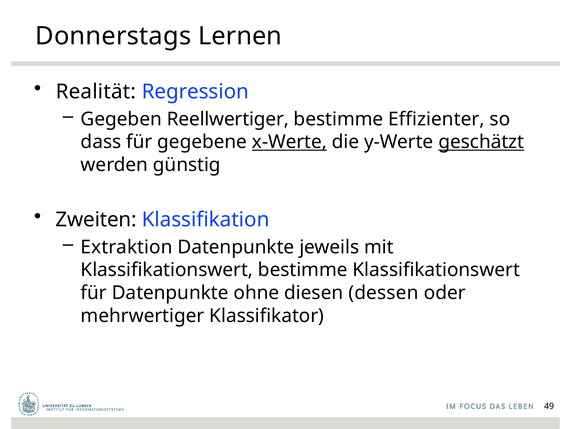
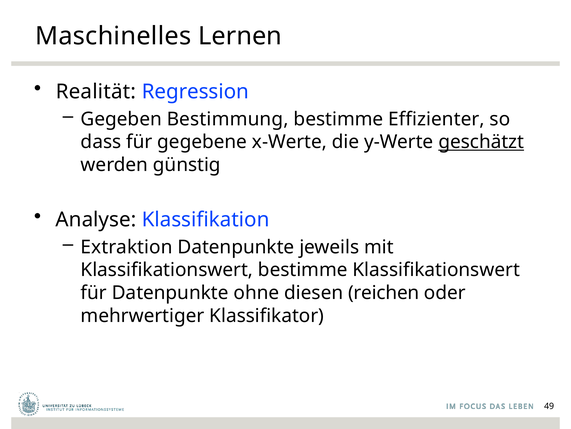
Donnerstags: Donnerstags -> Maschinelles (113, 36)
Reellwertiger: Reellwertiger -> Bestimmung (228, 119)
x-Werte underline: present -> none (289, 142)
Zweiten: Zweiten -> Analyse (96, 219)
dessen: dessen -> reichen (384, 292)
